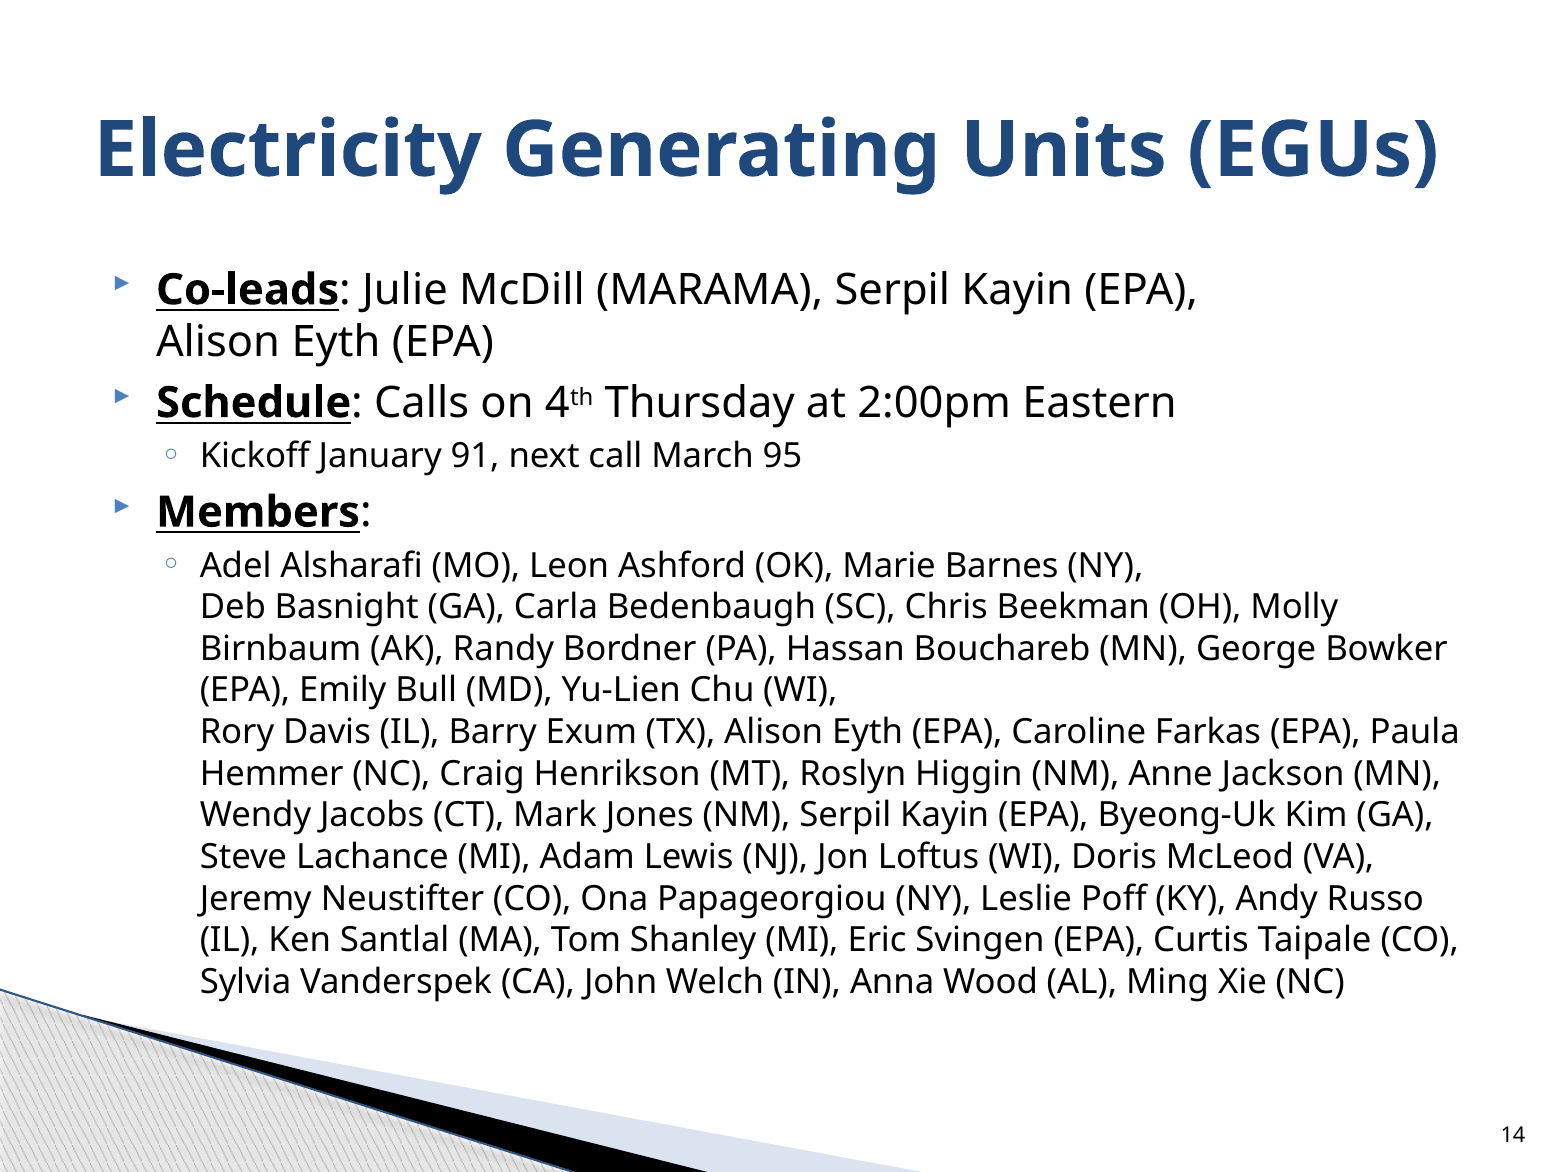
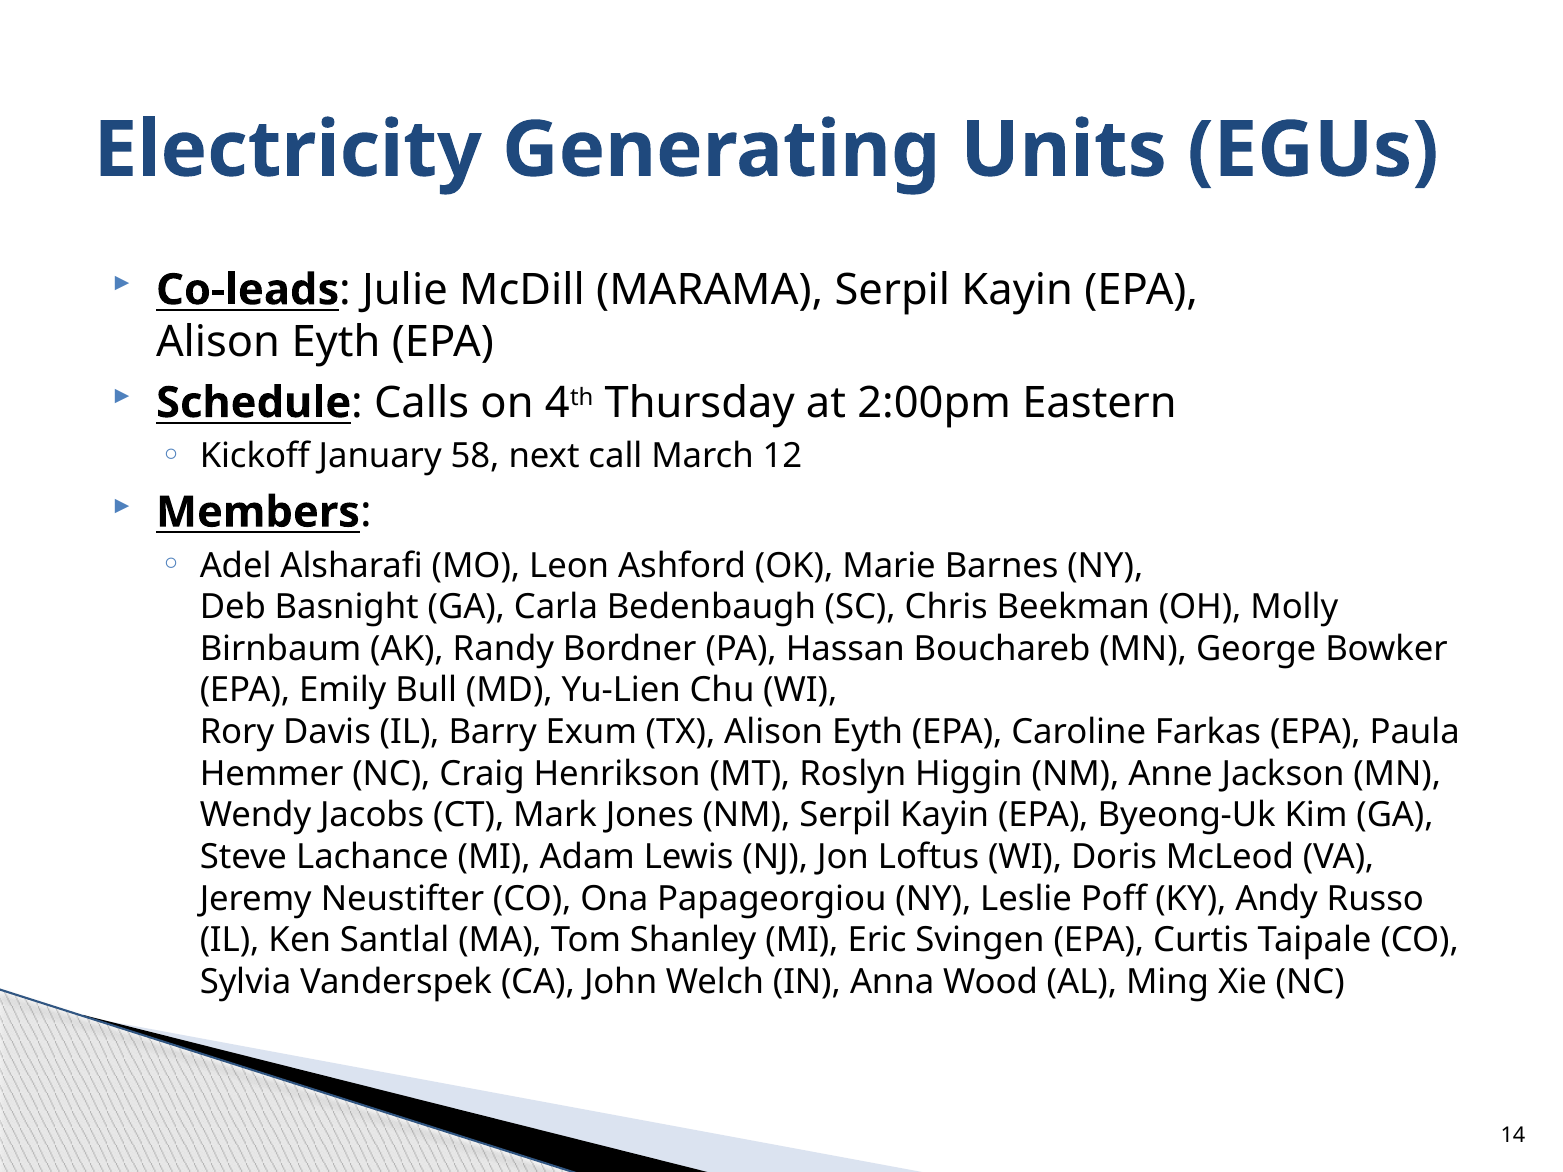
91: 91 -> 58 (475, 456)
95: 95 -> 12 (782, 456)
